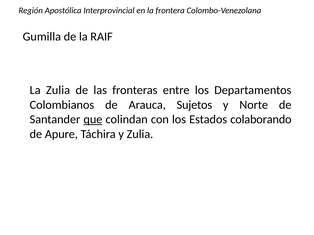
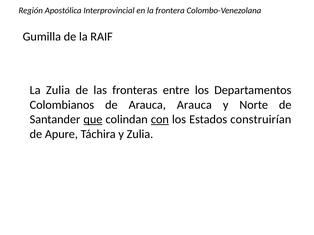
Arauca Sujetos: Sujetos -> Arauca (194, 105)
con underline: none -> present (160, 120)
colaborando: colaborando -> construirían (261, 120)
